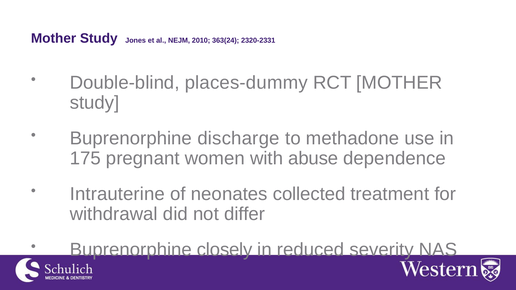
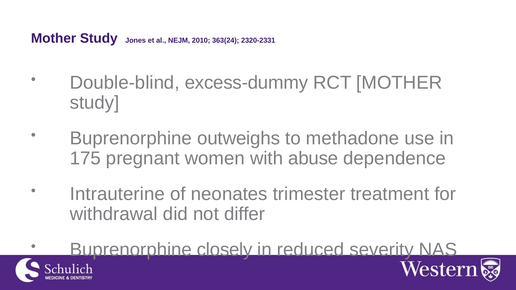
places-dummy: places-dummy -> excess-dummy (246, 83)
discharge: discharge -> outweighs (239, 138)
collected: collected -> trimester (309, 194)
